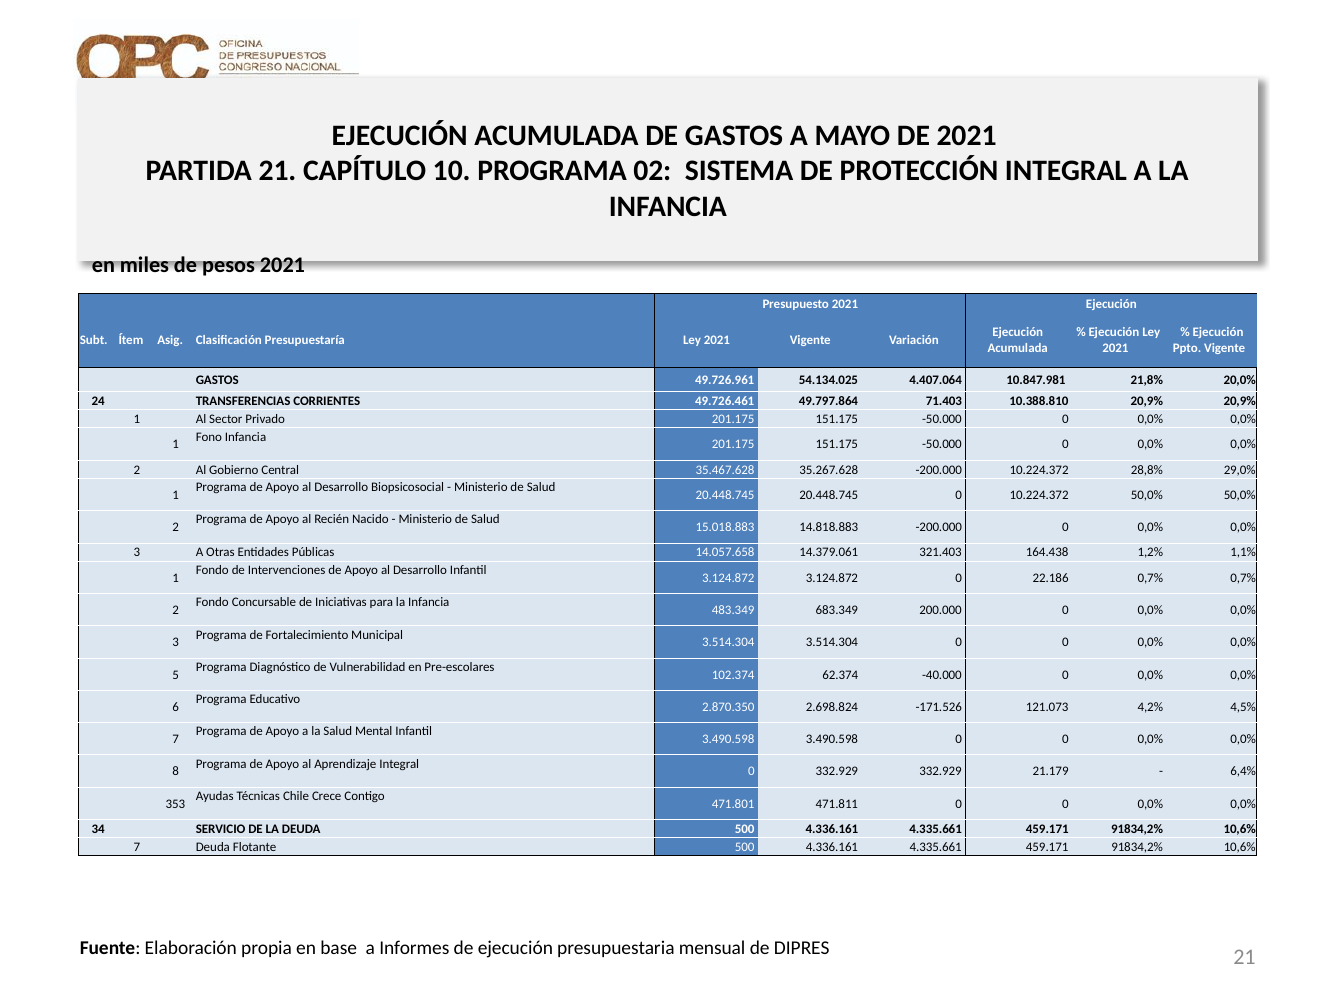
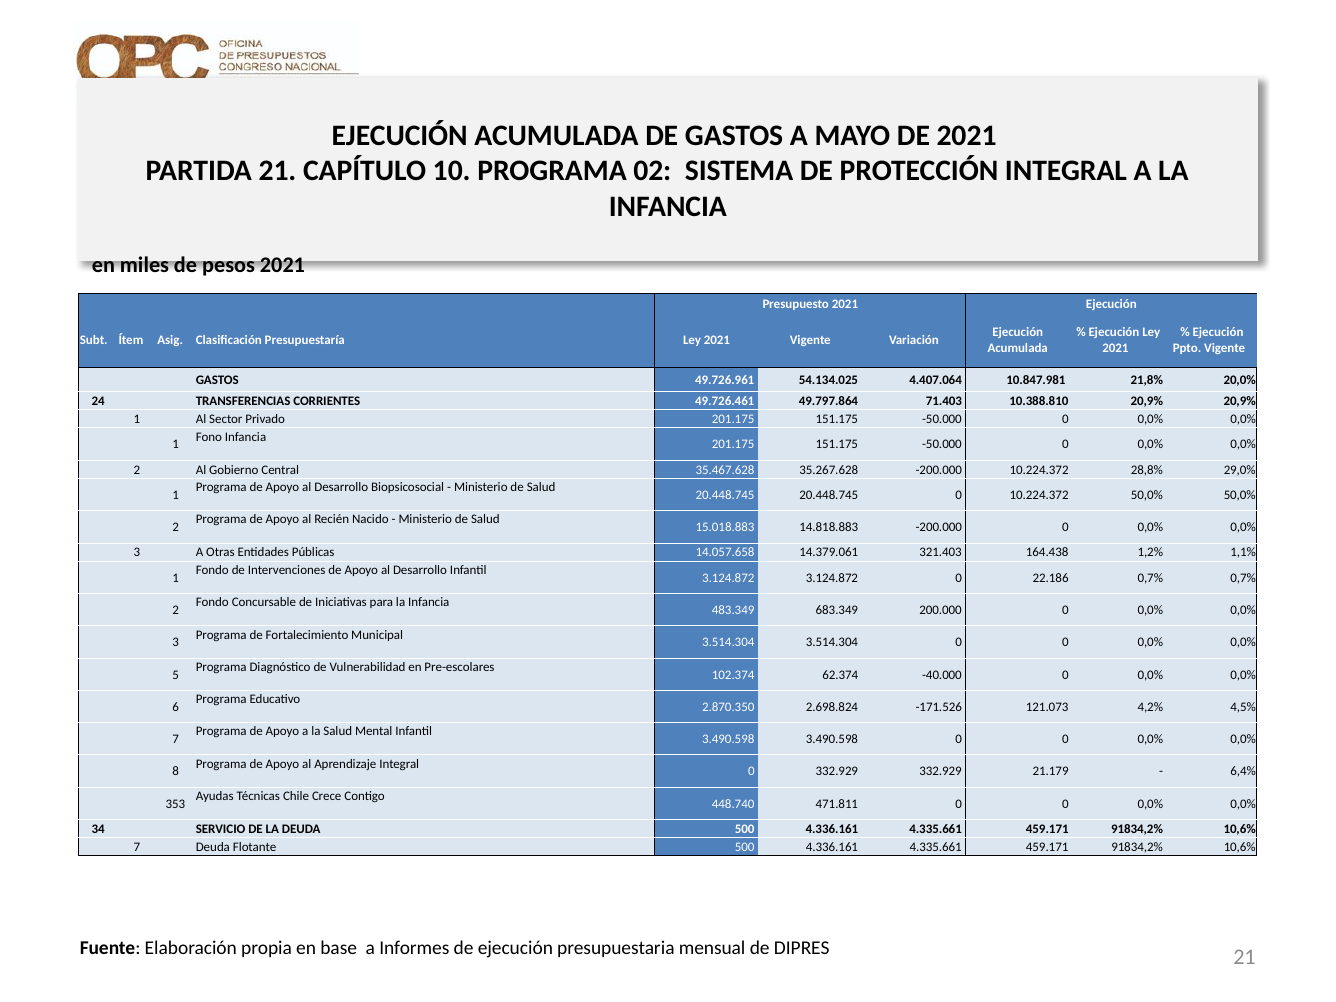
471.801: 471.801 -> 448.740 (733, 804)
